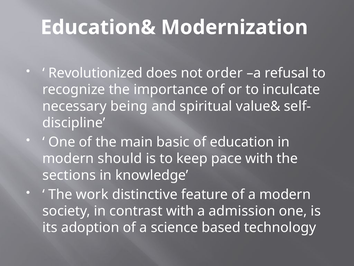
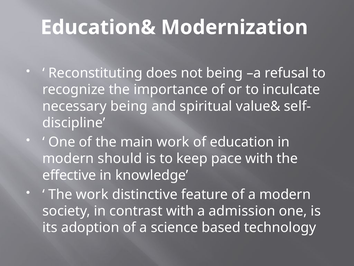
Revolutionized: Revolutionized -> Reconstituting (95, 73)
not order: order -> being (225, 73)
main basic: basic -> work (173, 142)
sections: sections -> effective (69, 175)
